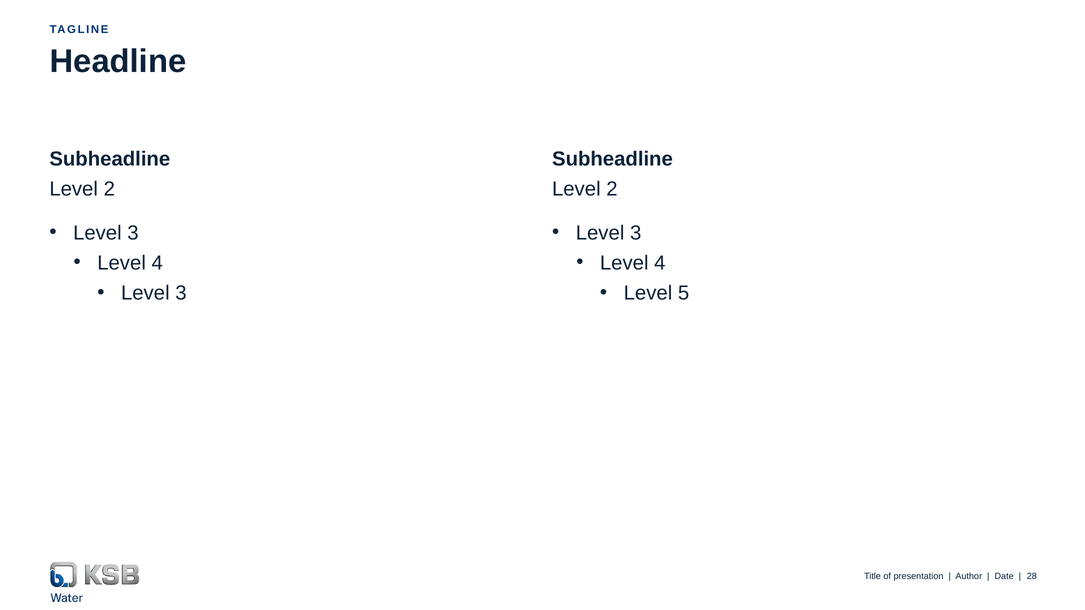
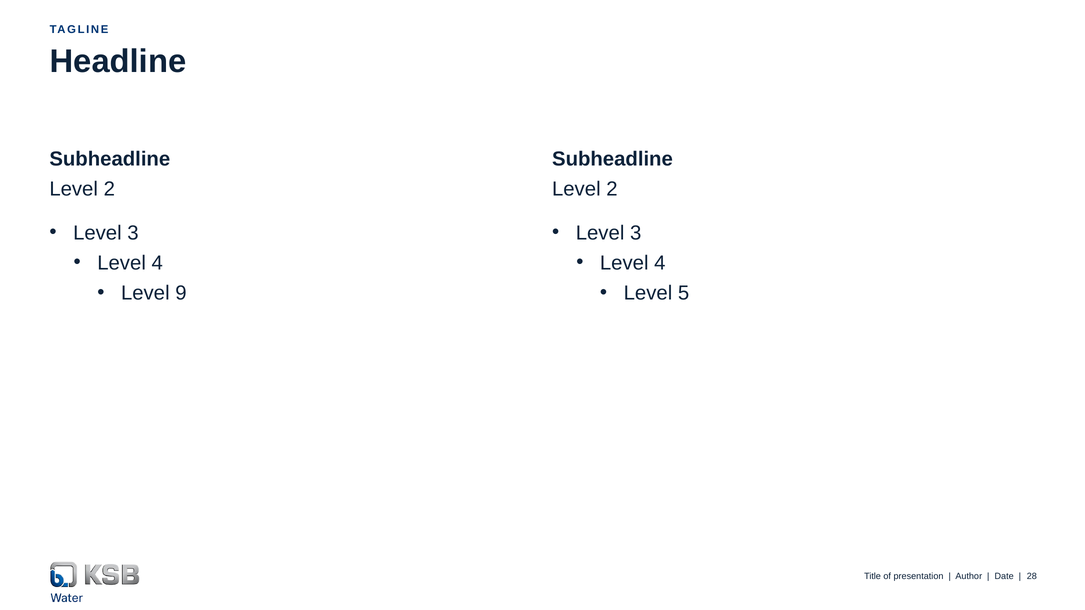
3: 3 -> 9 (181, 293)
